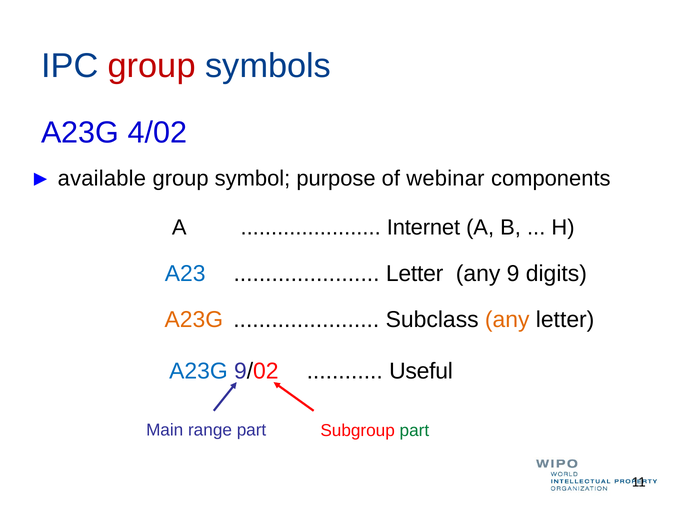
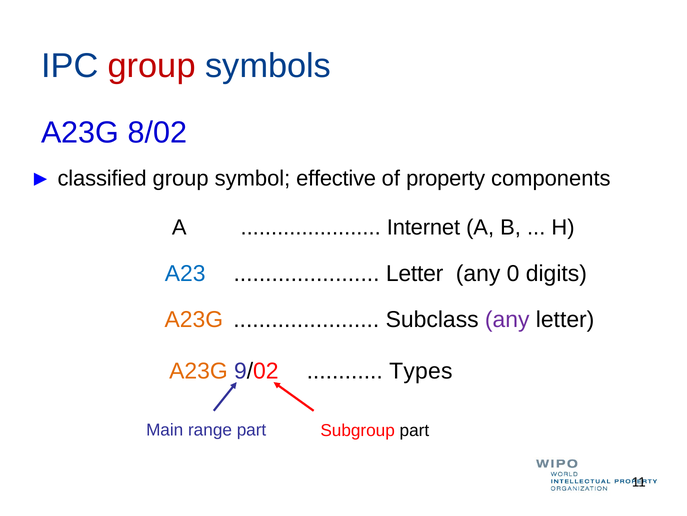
4/02: 4/02 -> 8/02 (157, 133)
available: available -> classified (102, 178)
purpose: purpose -> effective (336, 178)
webinar: webinar -> property (446, 178)
9: 9 -> 0 (513, 273)
any colour: orange -> purple (507, 319)
A23G colour: blue -> orange (198, 371)
Useful: Useful -> Types (421, 371)
part colour: green -> black (414, 430)
